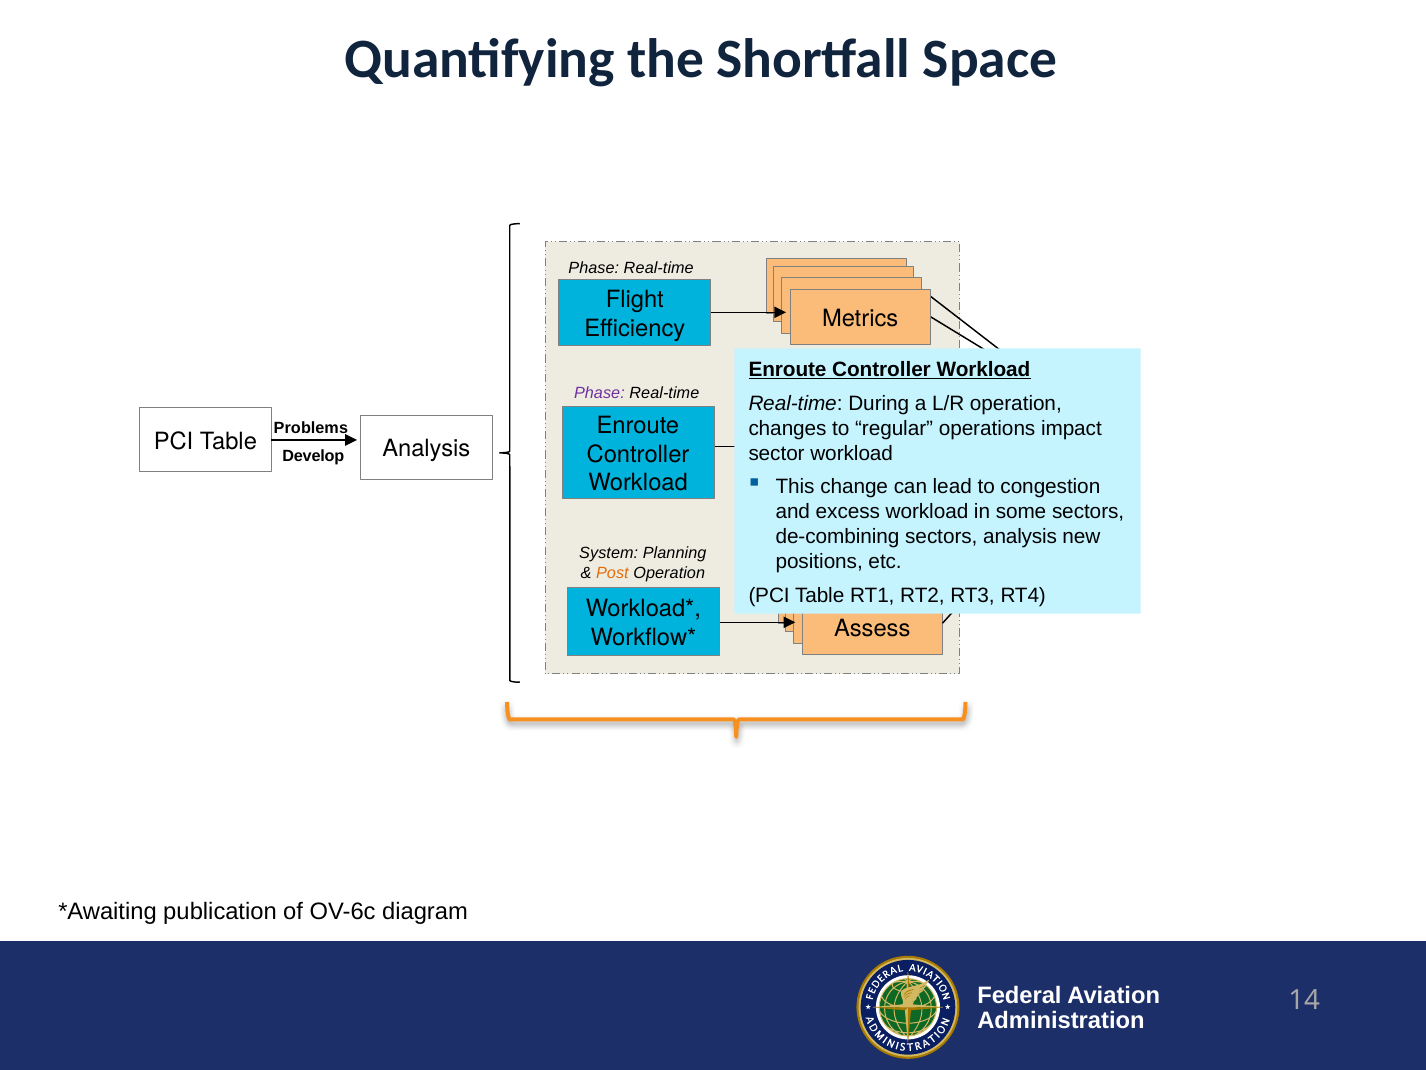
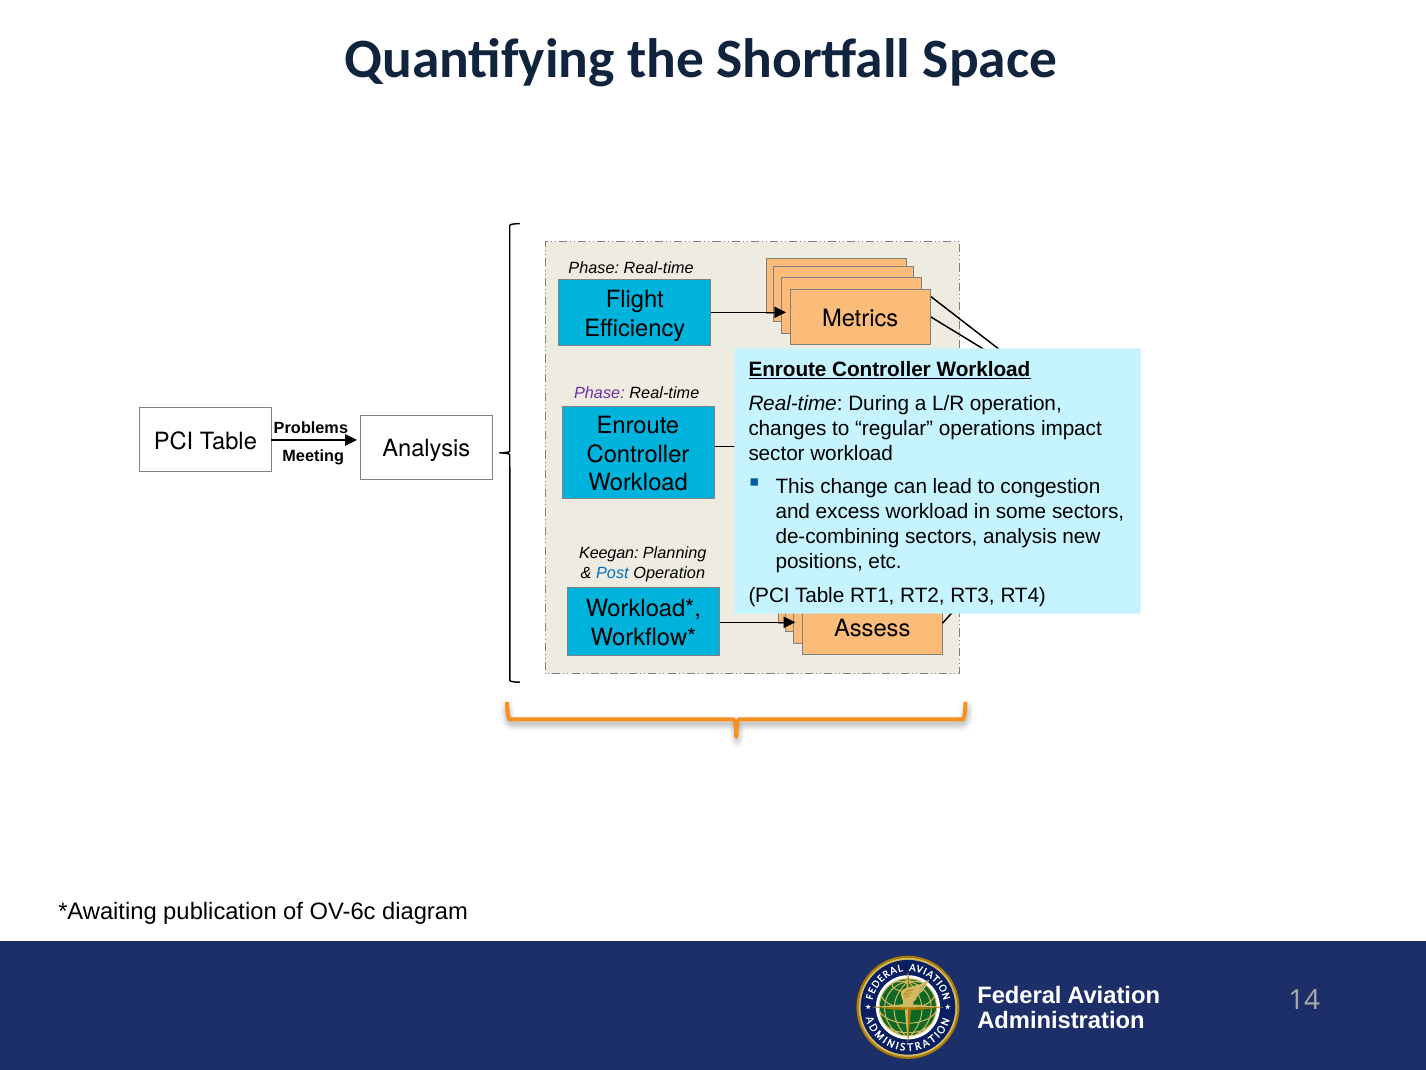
Develop: Develop -> Meeting (313, 456)
System: System -> Keegan (609, 553)
Post colour: orange -> blue (612, 573)
